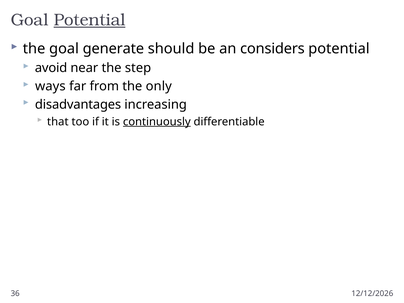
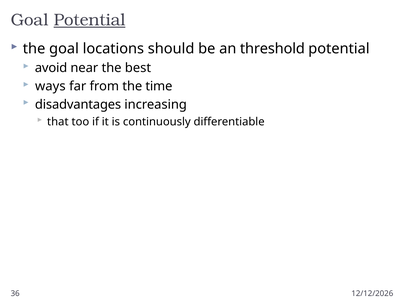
generate: generate -> locations (113, 49)
considers: considers -> threshold (272, 49)
step: step -> best (138, 68)
only: only -> time (159, 86)
continuously underline: present -> none (157, 122)
